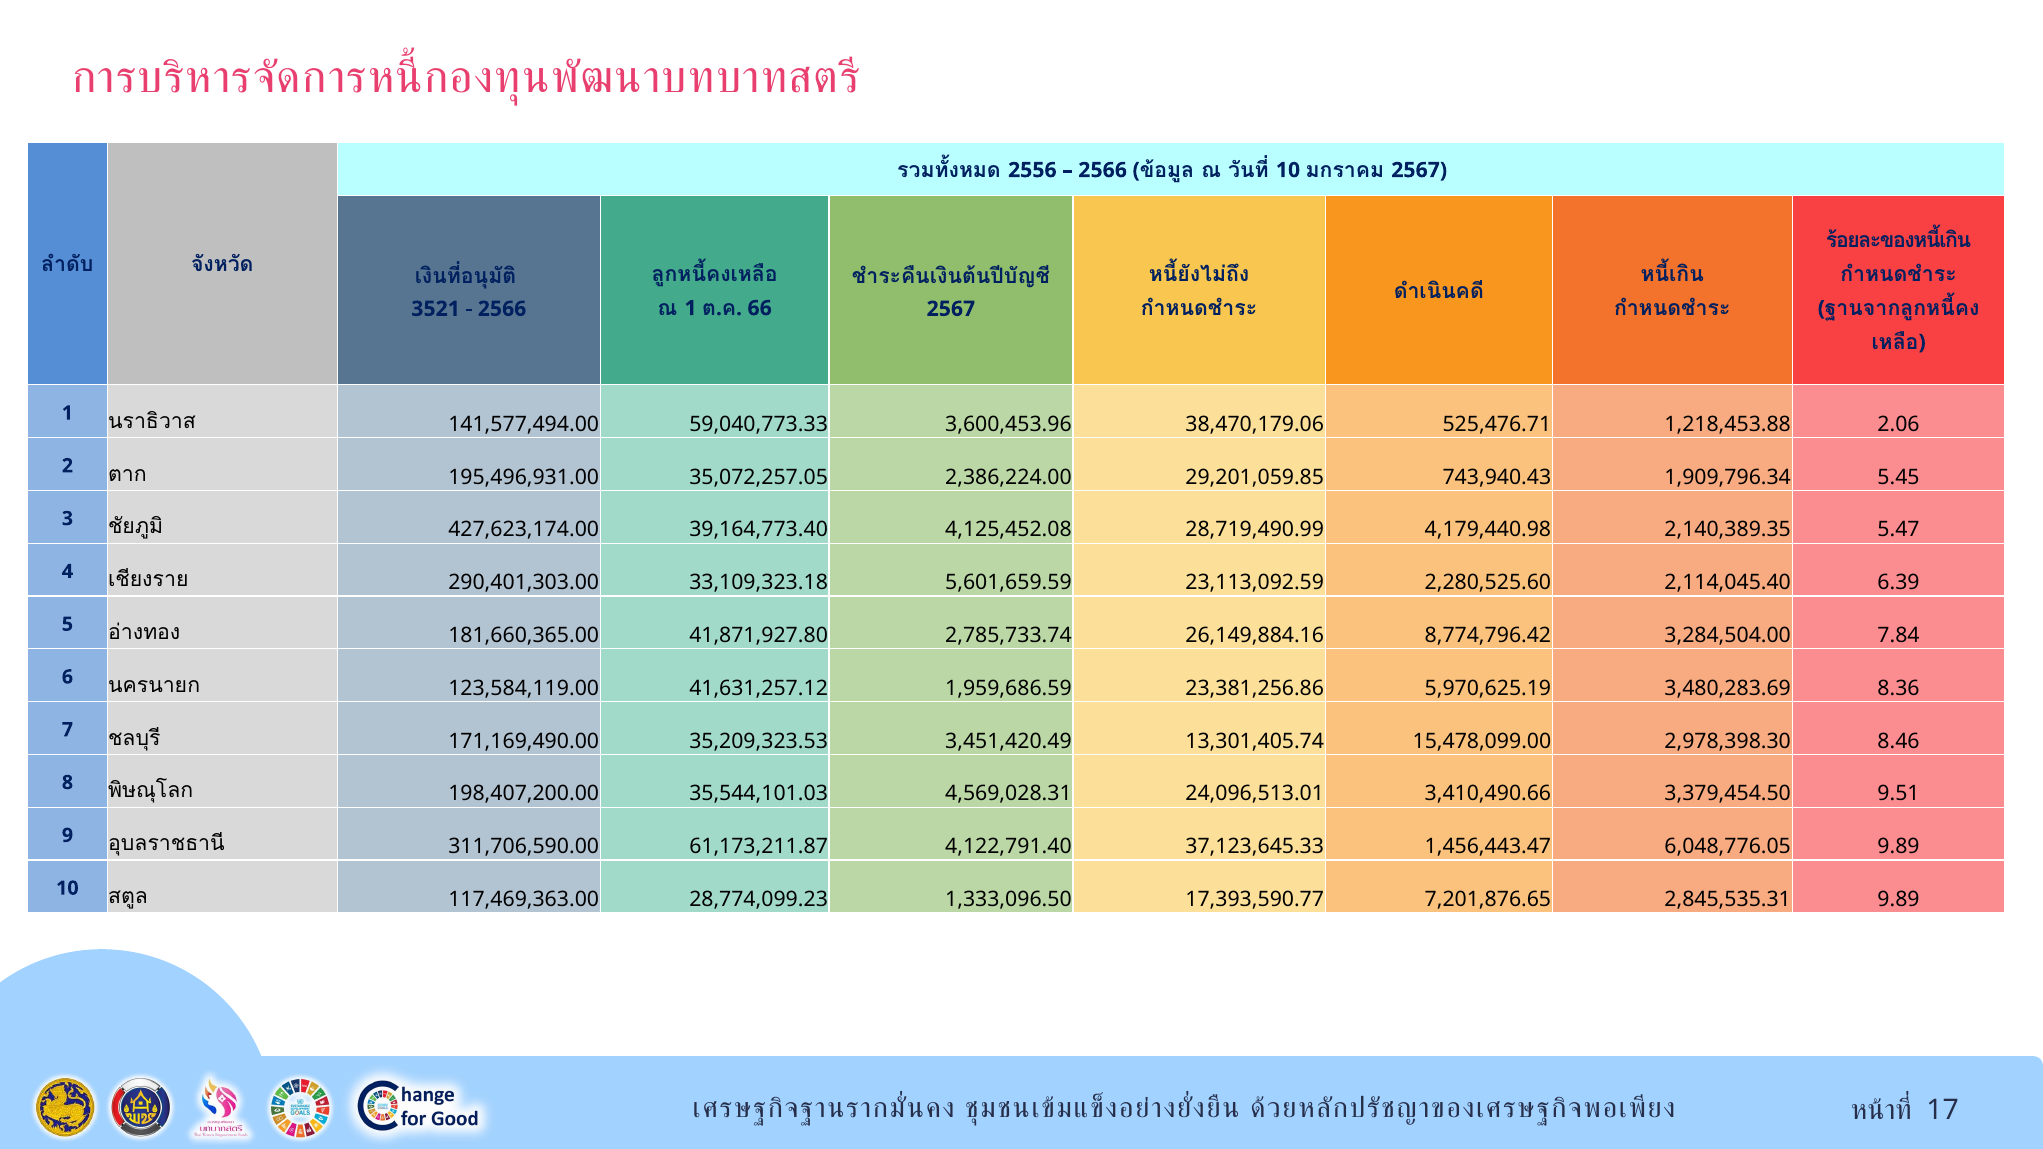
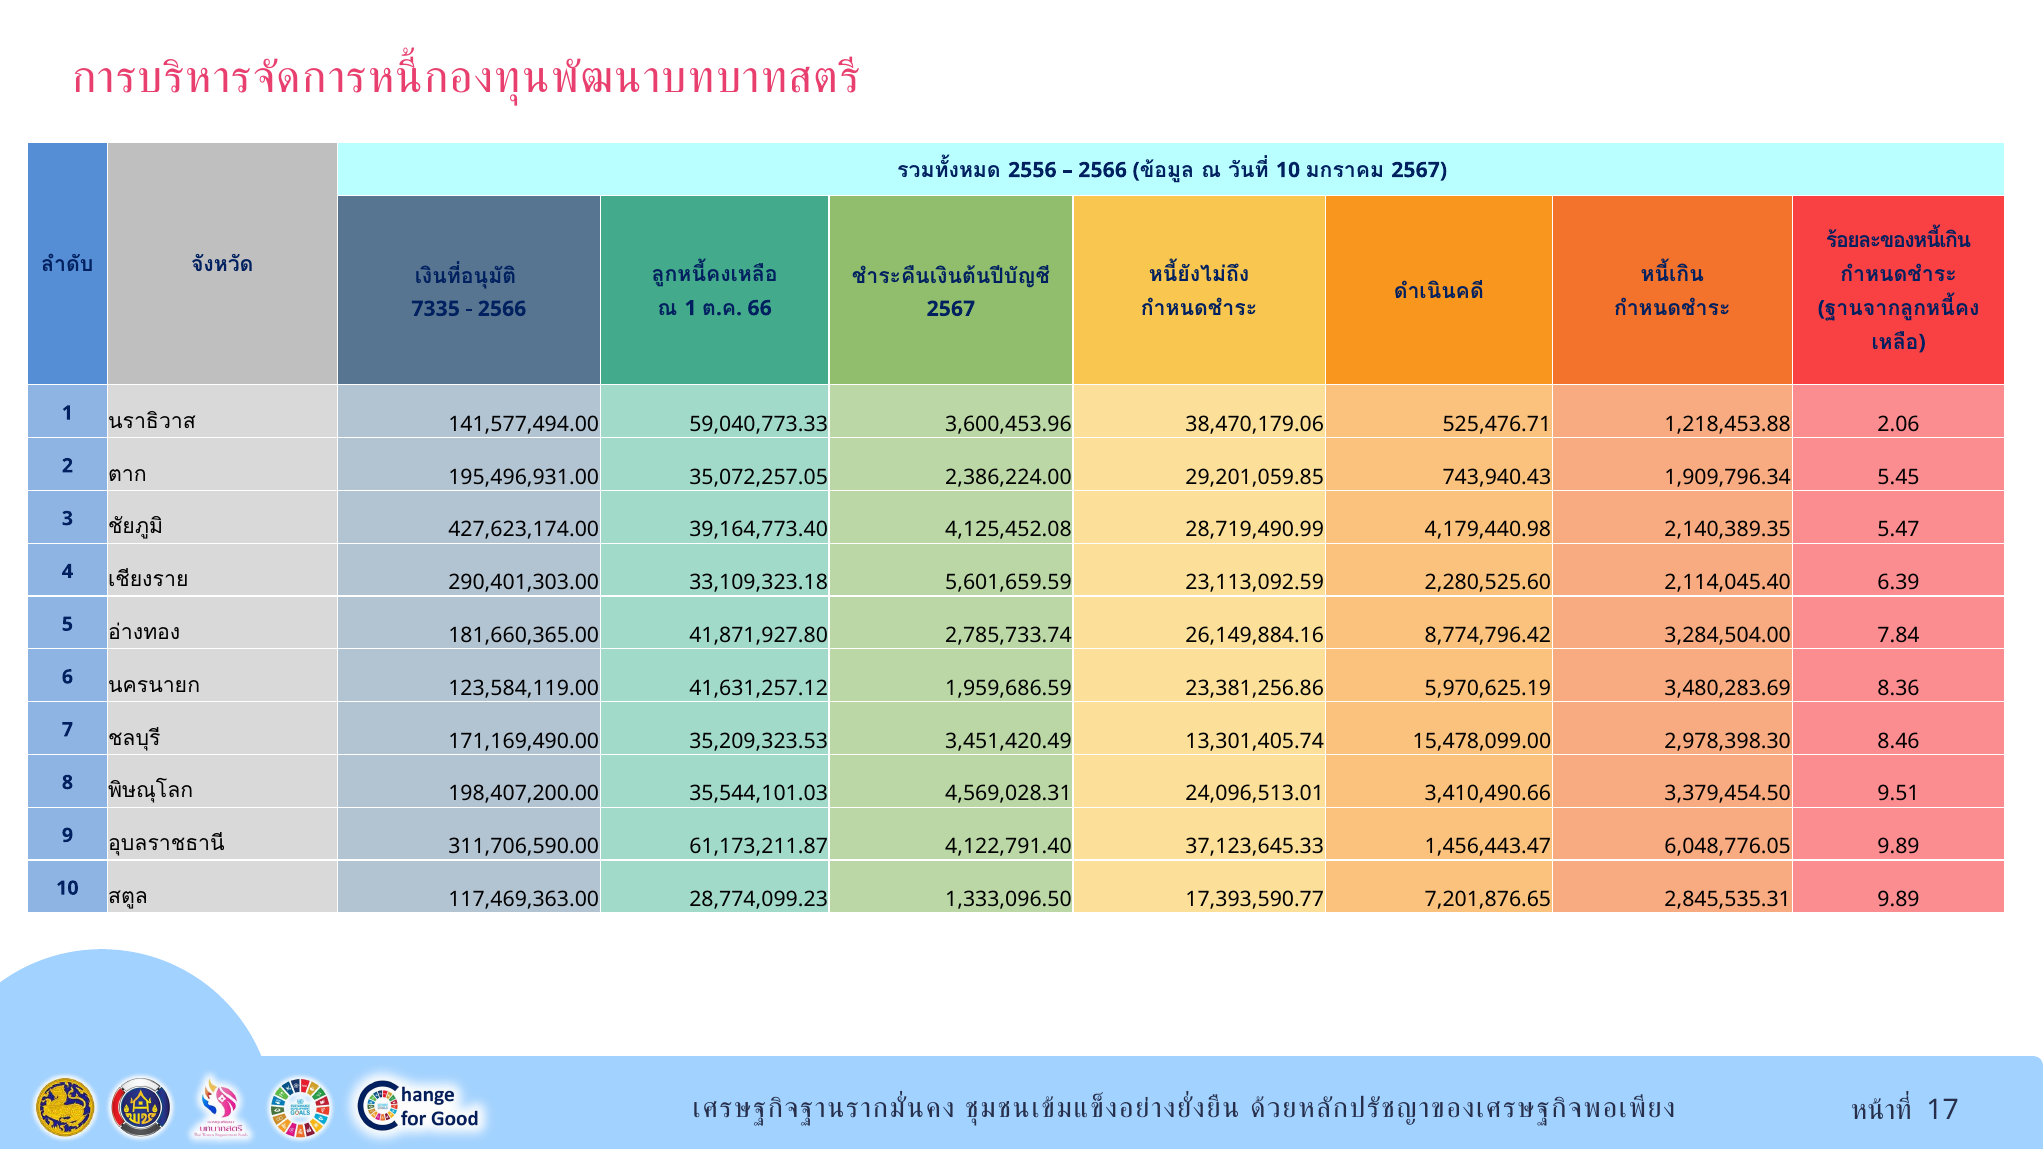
3521: 3521 -> 7335 (436, 309)
